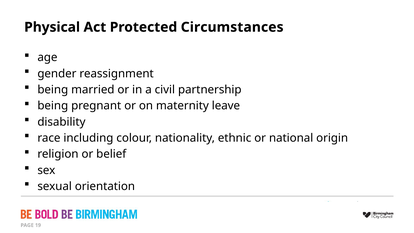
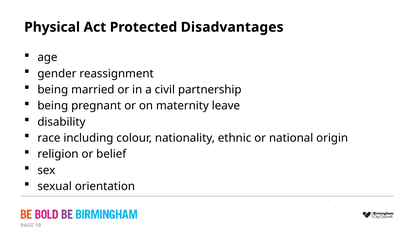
Circumstances: Circumstances -> Disadvantages (232, 27)
